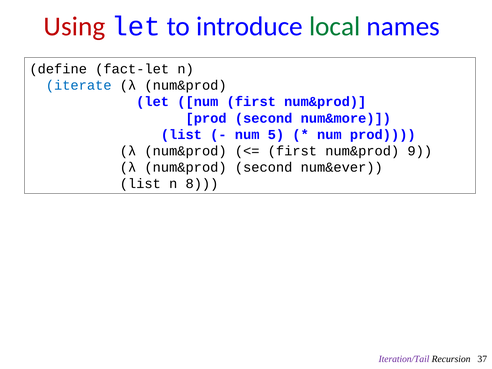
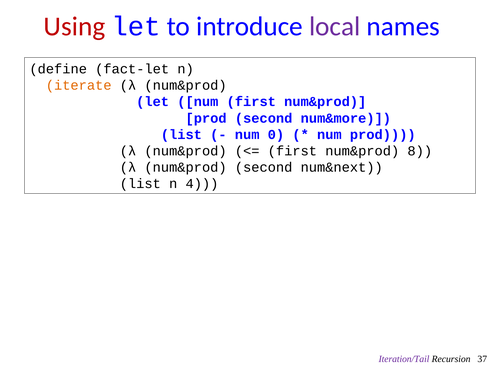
local colour: green -> purple (335, 26)
iterate colour: blue -> orange (79, 85)
5: 5 -> 0 (276, 135)
9: 9 -> 8 (420, 151)
num&ever: num&ever -> num&next (342, 167)
8: 8 -> 4 (202, 184)
